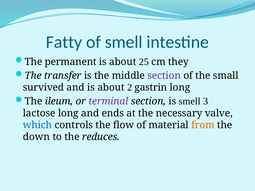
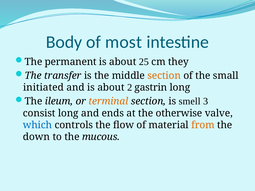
Fatty: Fatty -> Body (64, 42)
of smell: smell -> most (124, 42)
section colour: purple -> orange (164, 76)
survived: survived -> initiated (43, 88)
terminal colour: purple -> orange (108, 101)
lactose: lactose -> consist (39, 113)
necessary: necessary -> otherwise (179, 113)
reduces: reduces -> mucous (101, 137)
